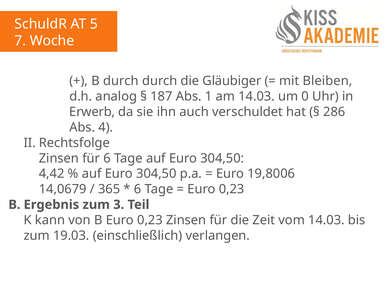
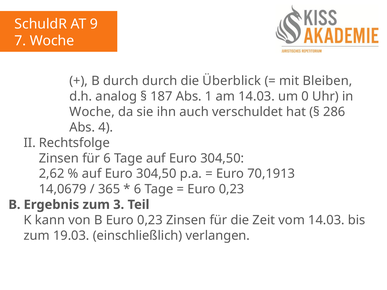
5: 5 -> 9 (94, 24)
Gläubiger: Gläubiger -> Überblick (232, 81)
Erwerb: Erwerb -> Woche (92, 112)
4,42: 4,42 -> 2,62 (52, 174)
19,8006: 19,8006 -> 70,1913 (271, 174)
